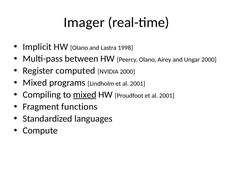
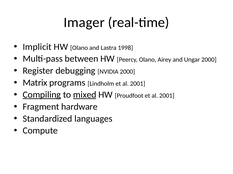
computed: computed -> debugging (75, 71)
Mixed: Mixed -> Matrix (35, 83)
Compiling underline: none -> present (42, 95)
functions: functions -> hardware (79, 107)
